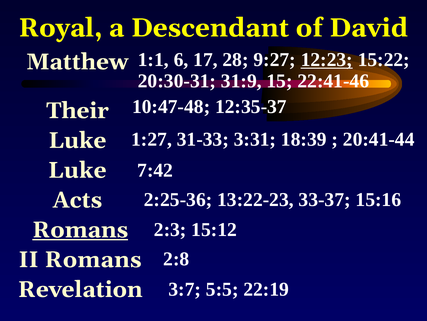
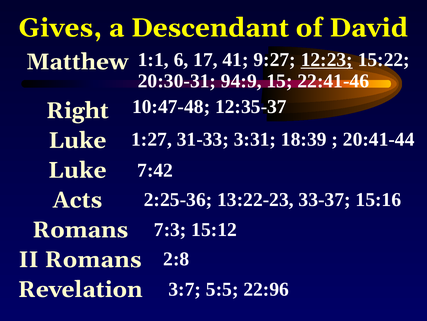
Royal: Royal -> Gives (60, 28)
28: 28 -> 41 (236, 60)
31:9: 31:9 -> 94:9 (241, 81)
Their: Their -> Right (77, 110)
2:3: 2:3 -> 7:3 (170, 229)
Romans underline: present -> none (80, 229)
22:19: 22:19 -> 22:96 (266, 289)
